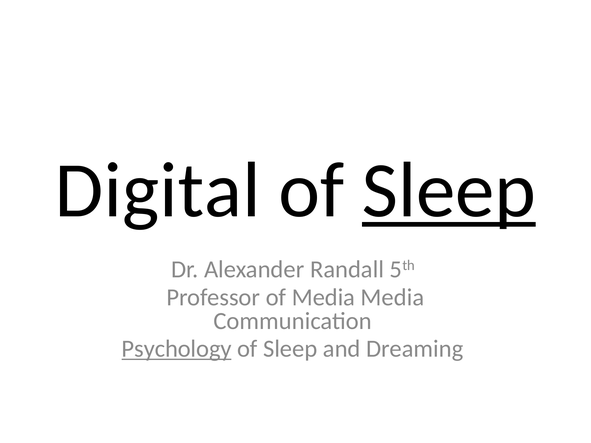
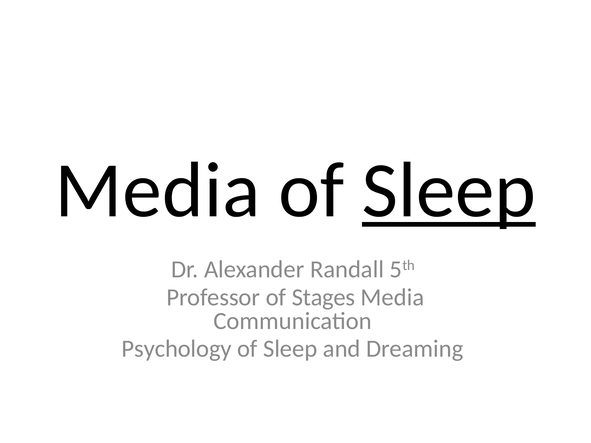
Digital: Digital -> Media (158, 191)
of Media: Media -> Stages (323, 297)
Psychology underline: present -> none (177, 349)
